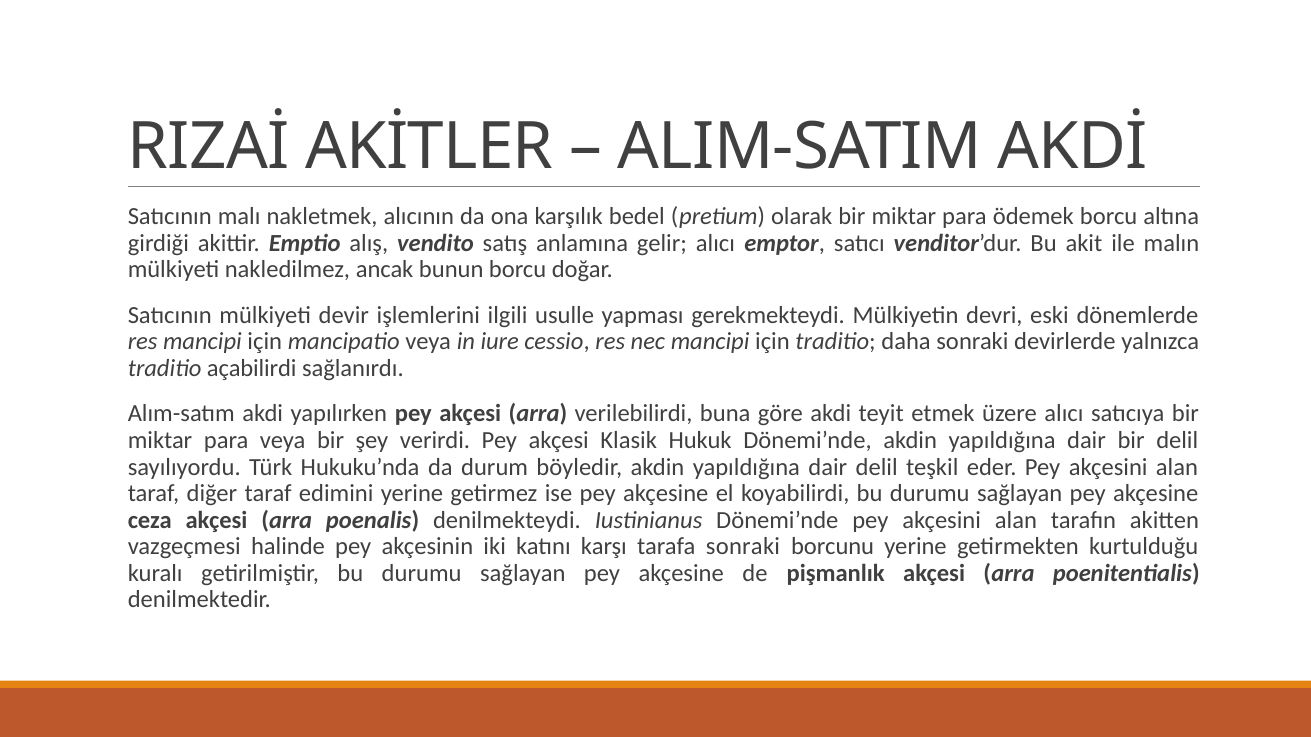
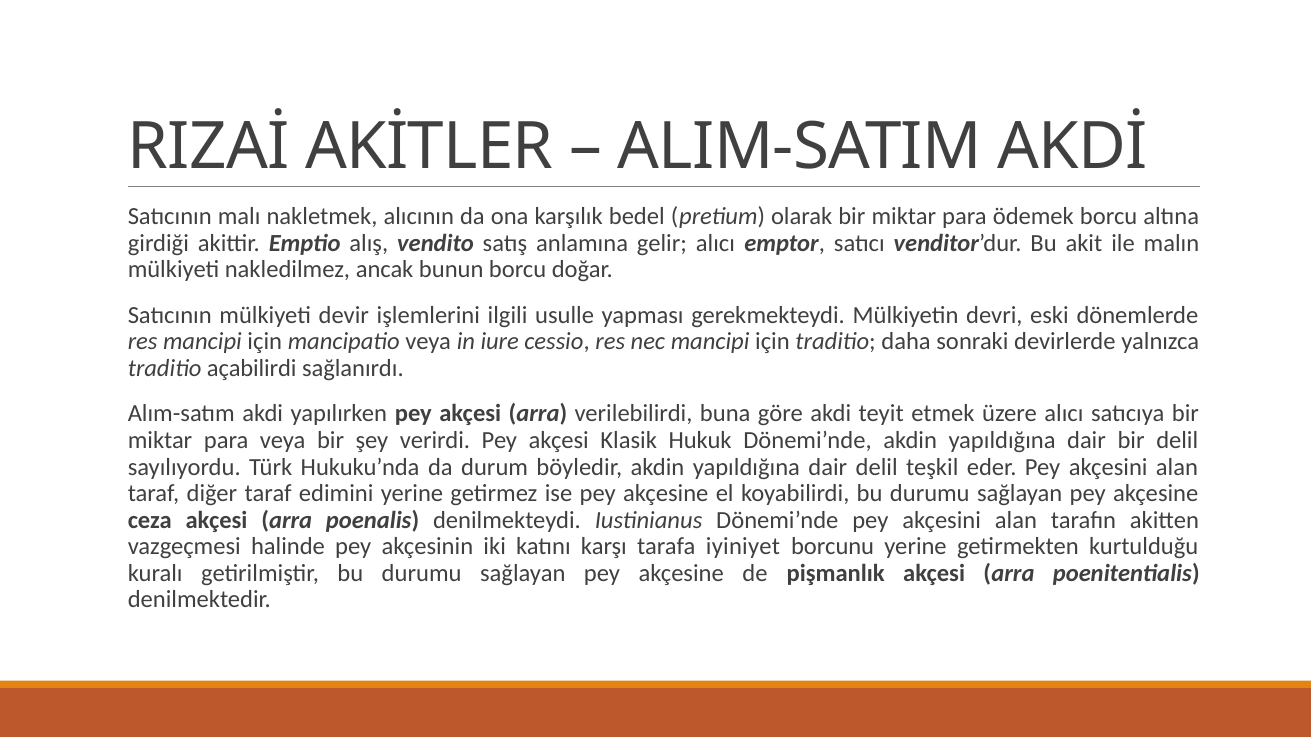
tarafa sonraki: sonraki -> iyiniyet (743, 547)
